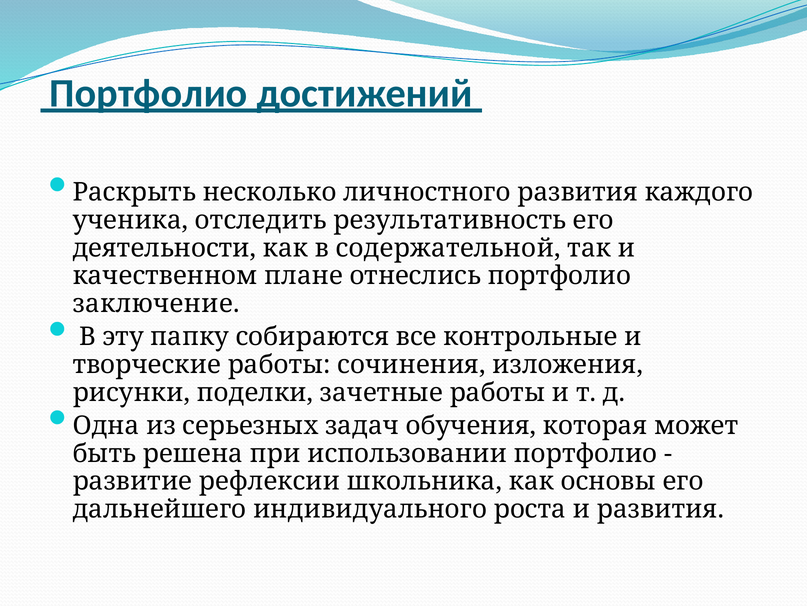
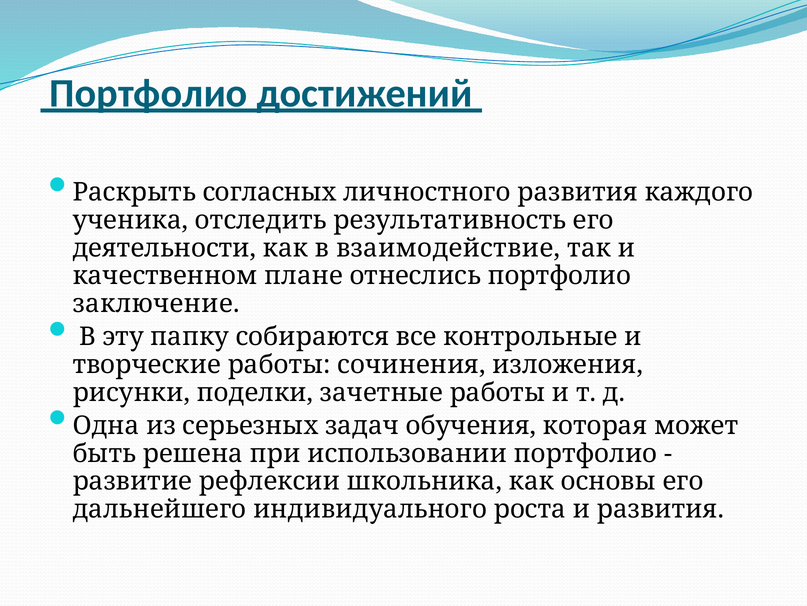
несколько: несколько -> согласных (270, 192)
содержательной: содержательной -> взаимодействие (448, 248)
